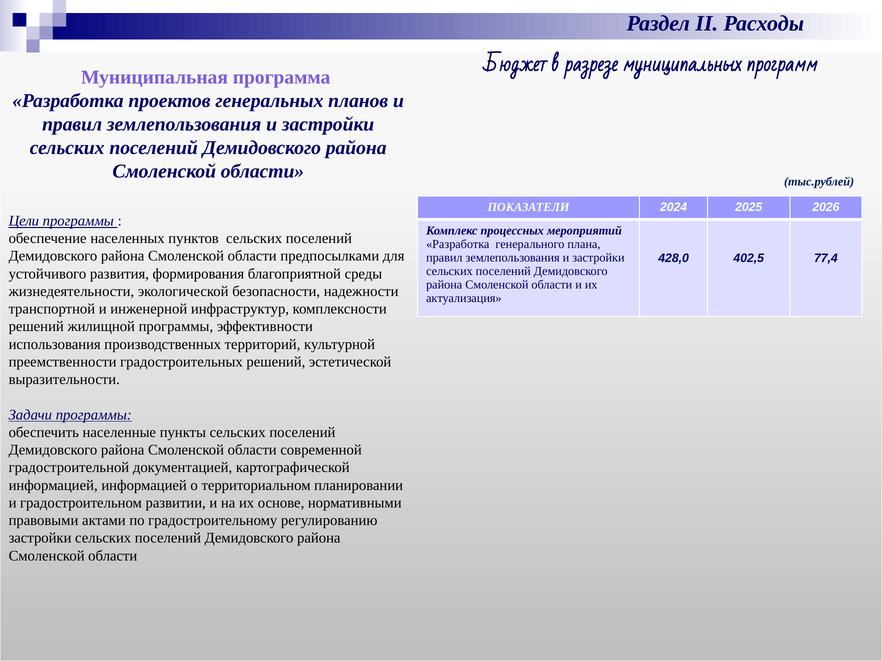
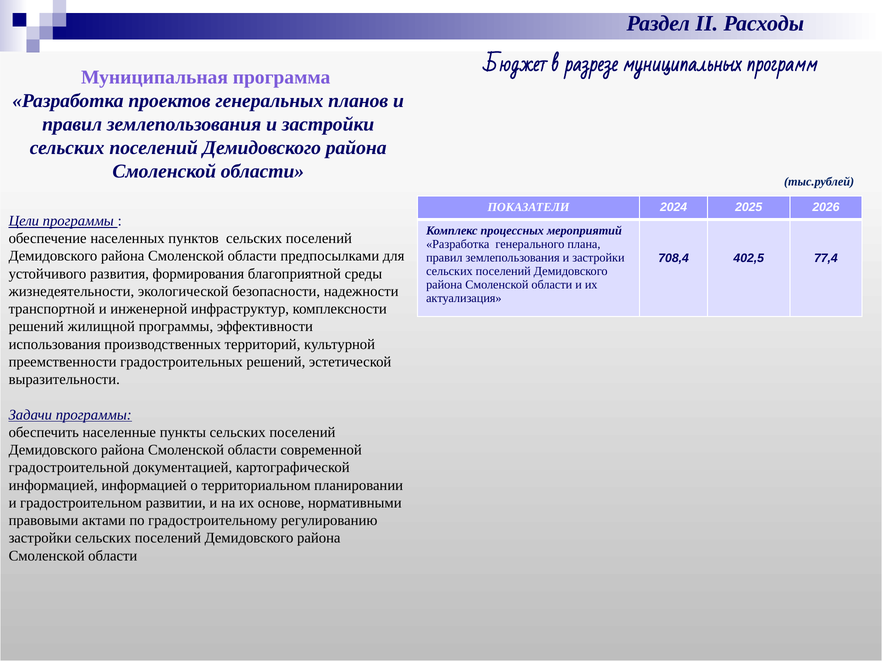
428,0: 428,0 -> 708,4 (674, 258)
